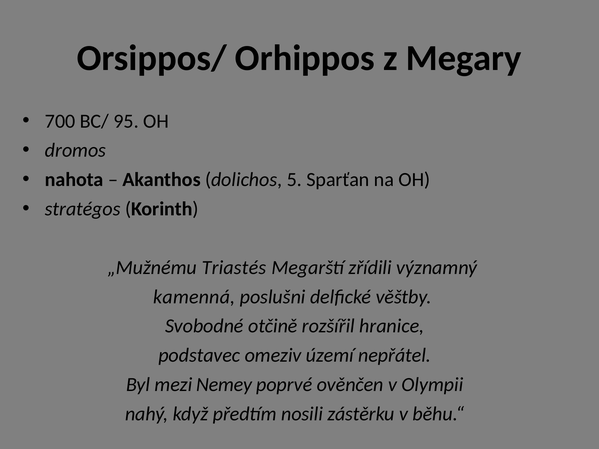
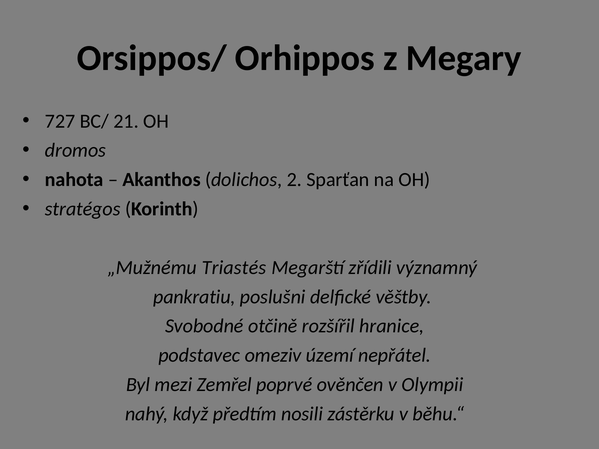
700: 700 -> 727 (60, 121)
95: 95 -> 21 (126, 121)
5: 5 -> 2 (294, 180)
kamenná: kamenná -> pankratiu (194, 297)
Nemey: Nemey -> Zemřel (224, 385)
